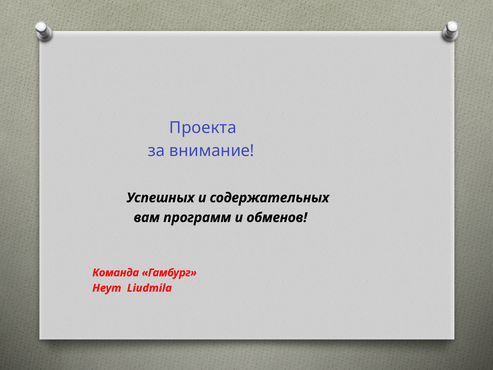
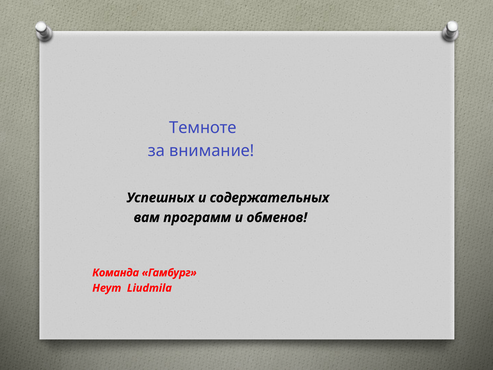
Проекта: Проекта -> Темноте (203, 128)
